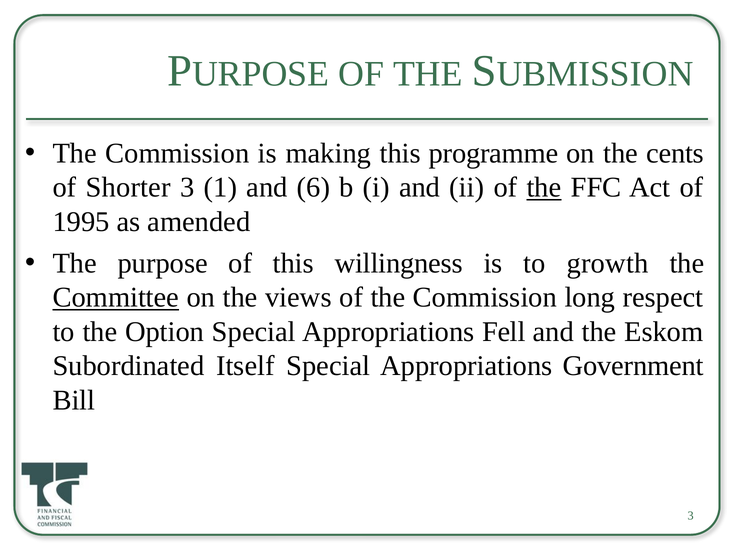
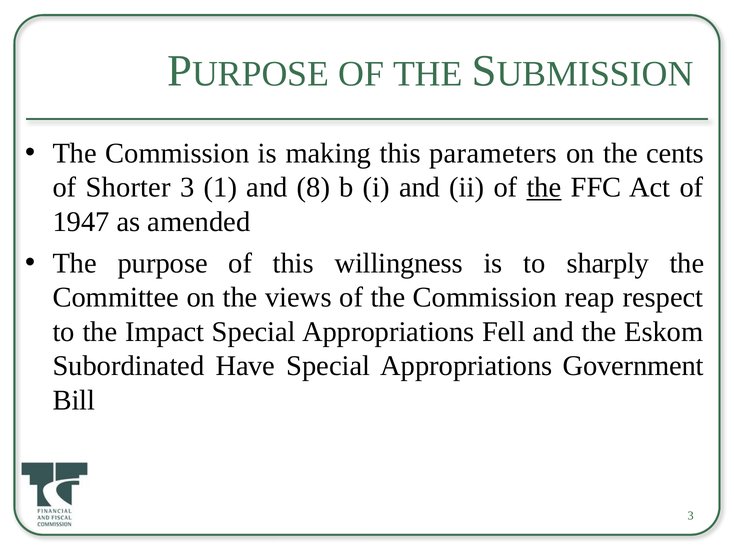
programme: programme -> parameters (493, 153)
6: 6 -> 8 (313, 188)
1995: 1995 -> 1947 (81, 222)
growth: growth -> sharply (608, 263)
Committee underline: present -> none (116, 298)
long: long -> reap (590, 298)
Option: Option -> Impact (165, 332)
Itself: Itself -> Have (245, 366)
